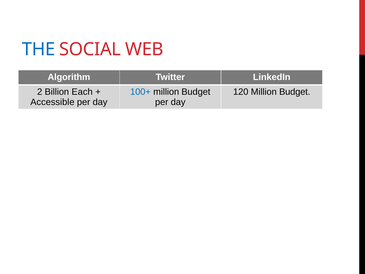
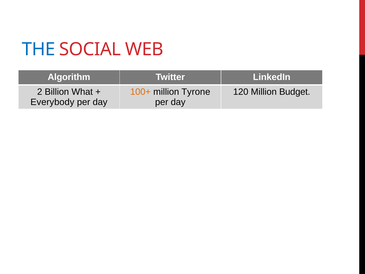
Each: Each -> What (82, 92)
100+ colour: blue -> orange (140, 92)
Budget: Budget -> Tyrone (196, 92)
Accessible: Accessible -> Everybody (52, 102)
